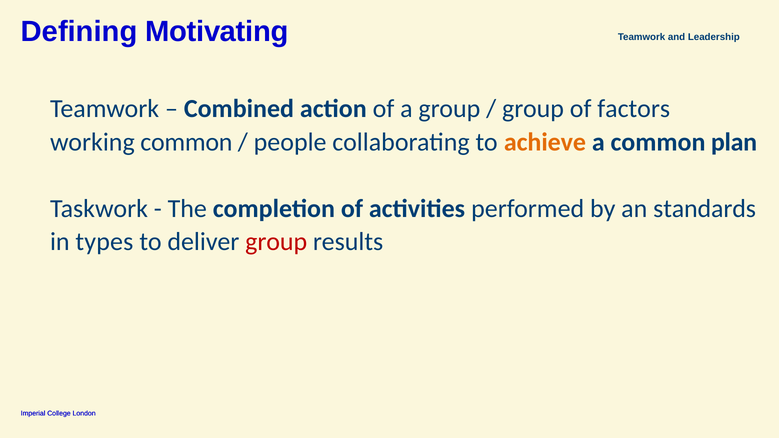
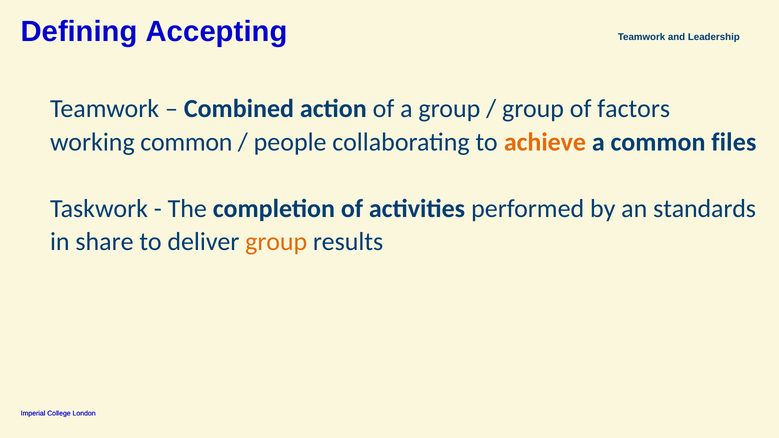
Motivating: Motivating -> Accepting (217, 32)
plan: plan -> files (734, 142)
types: types -> share (105, 242)
group colour: red -> orange (276, 242)
